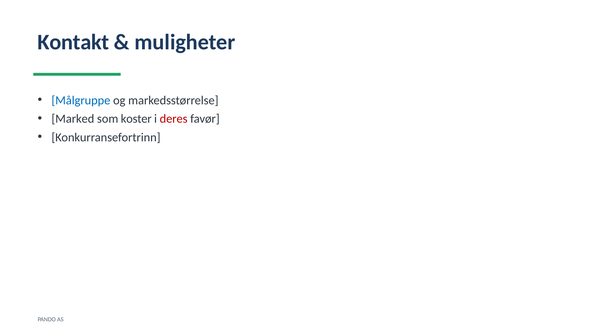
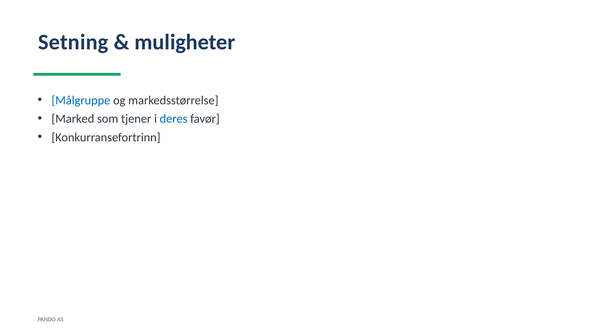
Kontakt: Kontakt -> Setning (73, 42)
koster: koster -> tjener (136, 119)
deres colour: red -> blue (174, 119)
